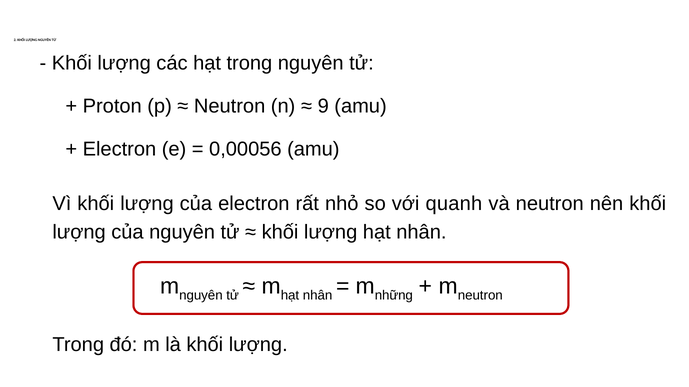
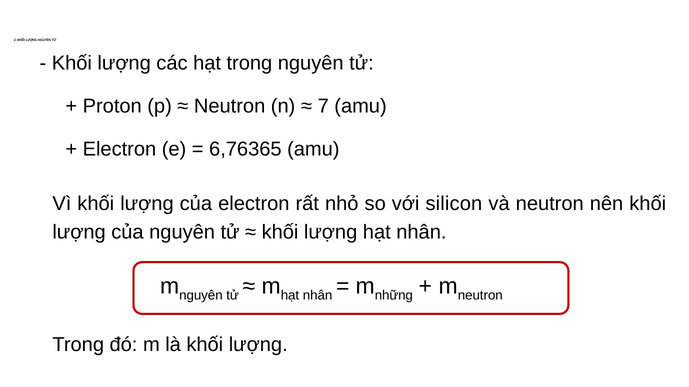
9: 9 -> 7 (323, 106)
0,00056: 0,00056 -> 6,76365 (245, 149)
quanh: quanh -> silicon (454, 204)
